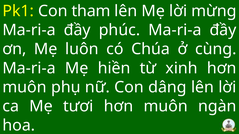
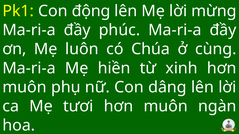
tham: tham -> động (91, 11)
